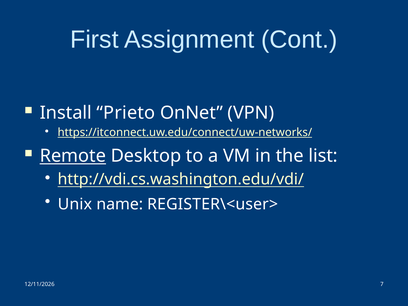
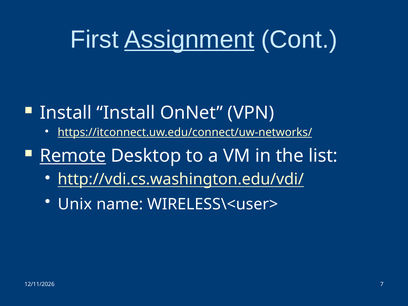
Assignment underline: none -> present (189, 40)
Install Prieto: Prieto -> Install (126, 113)
REGISTER\<user>: REGISTER\<user> -> WIRELESS\<user> (213, 204)
